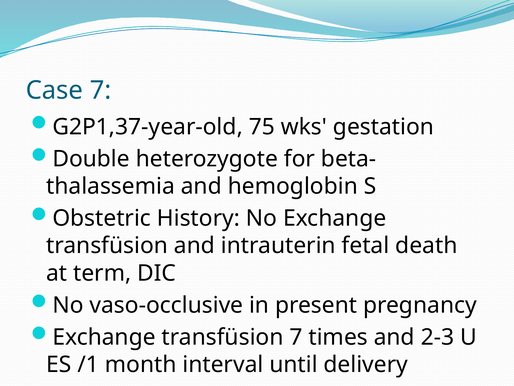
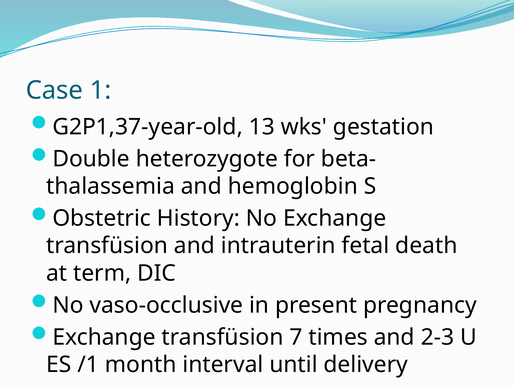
Case 7: 7 -> 1 (101, 90)
75: 75 -> 13 (262, 127)
